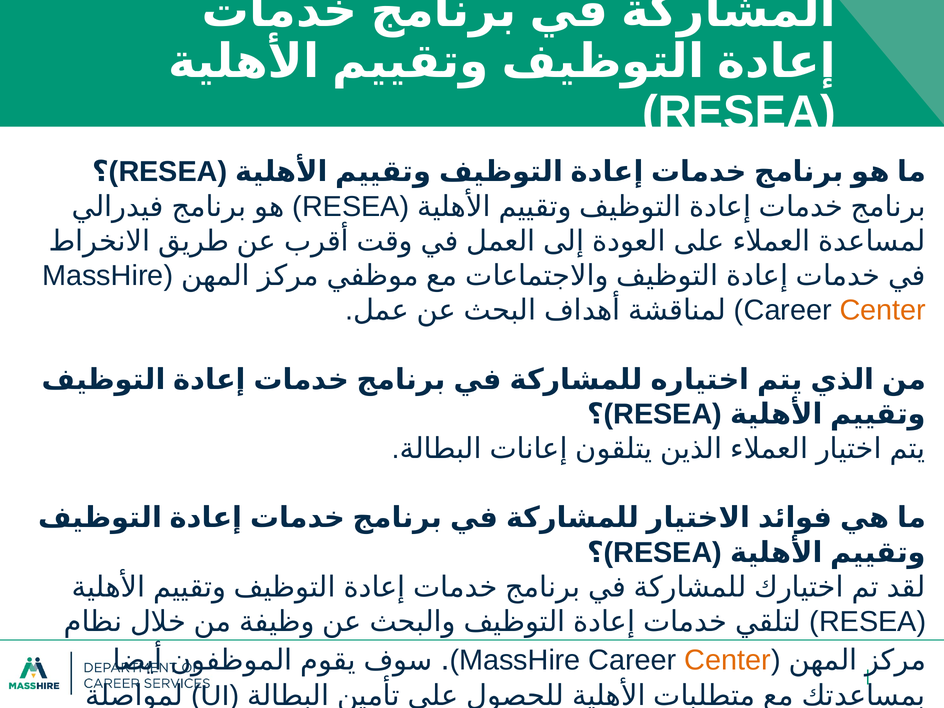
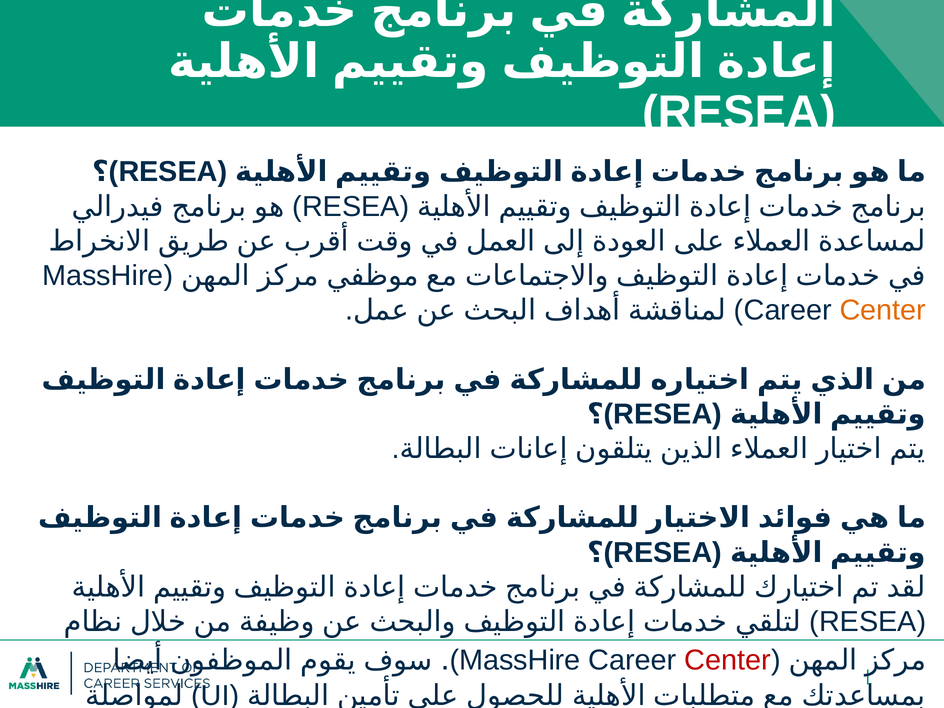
Center colour: orange -> red (727, 660)
